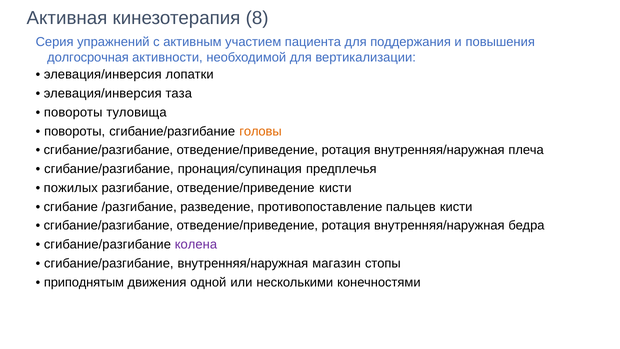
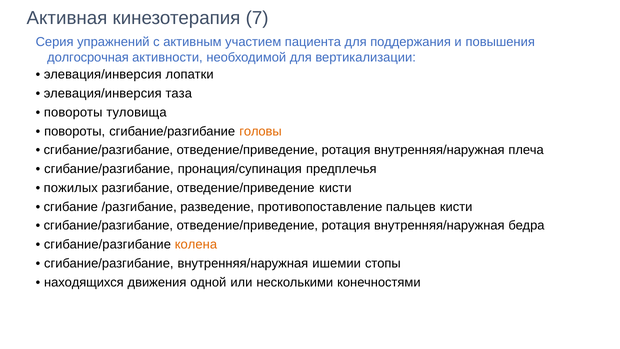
8: 8 -> 7 (257, 18)
колена colour: purple -> orange (196, 244)
магазин: магазин -> ишемии (337, 263)
приподнятым: приподнятым -> находящихся (84, 282)
